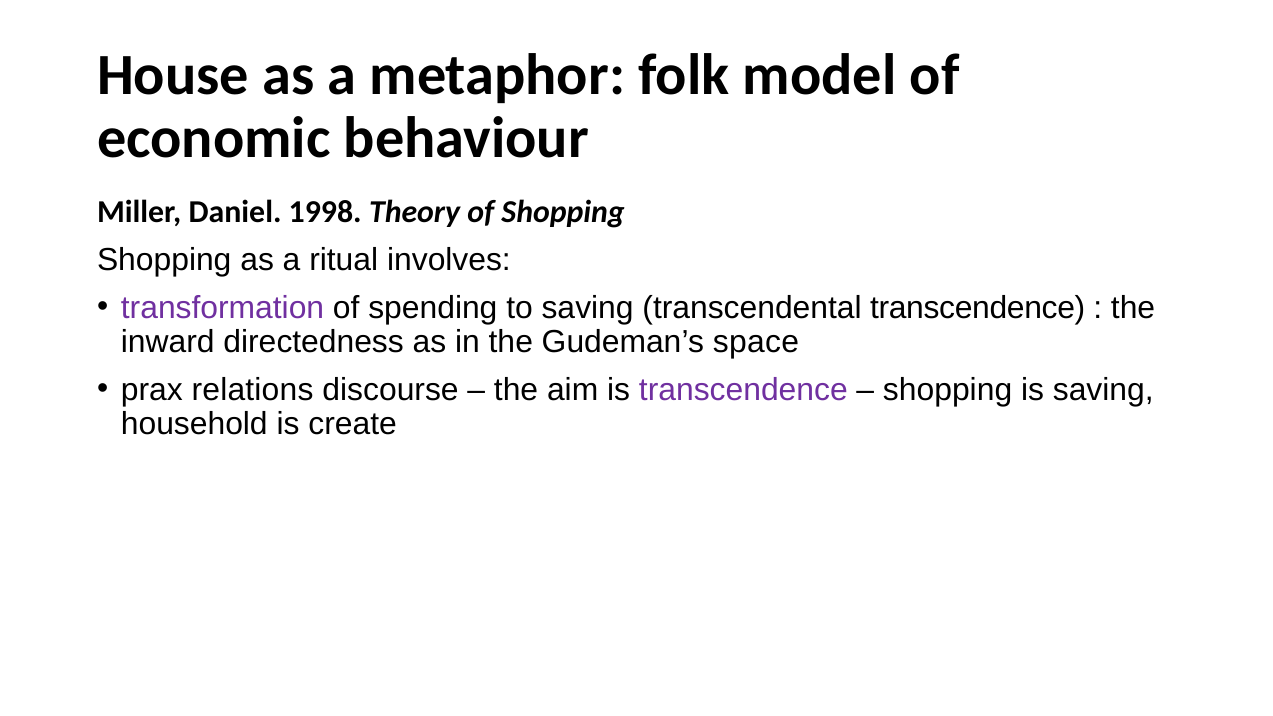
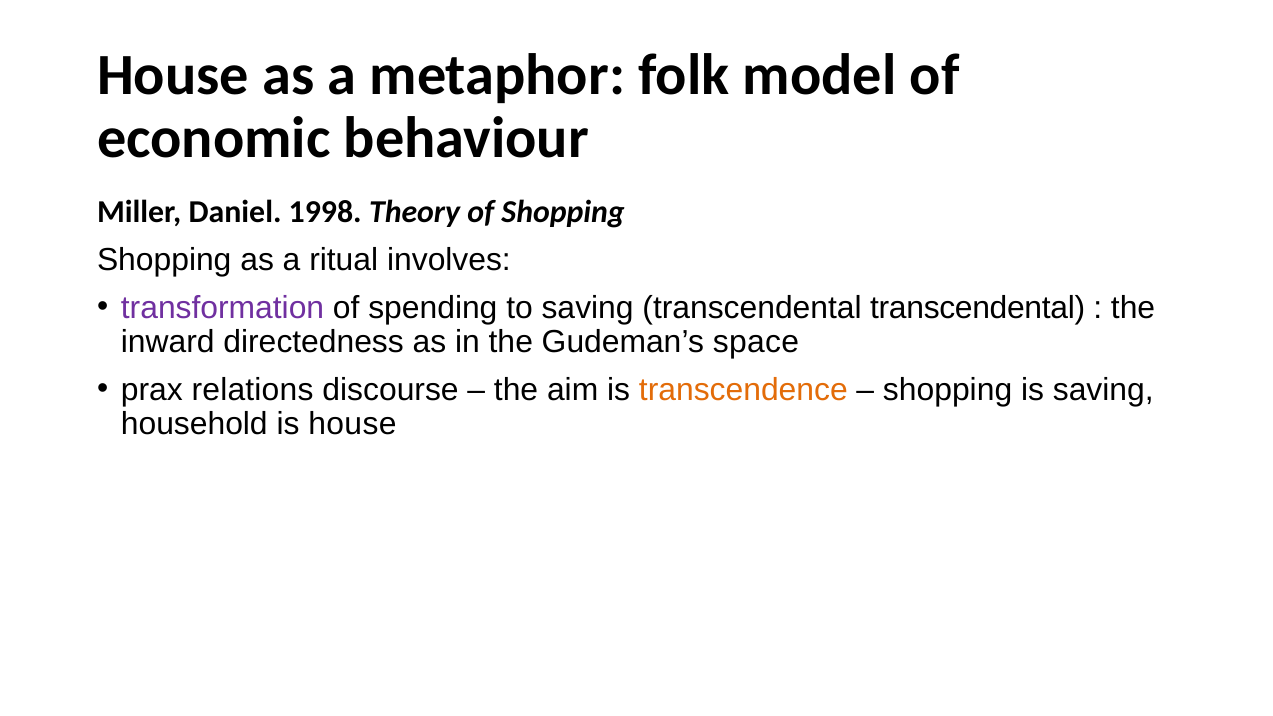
transcendental transcendence: transcendence -> transcendental (978, 308)
transcendence colour: purple -> orange (743, 390)
is create: create -> house (352, 424)
